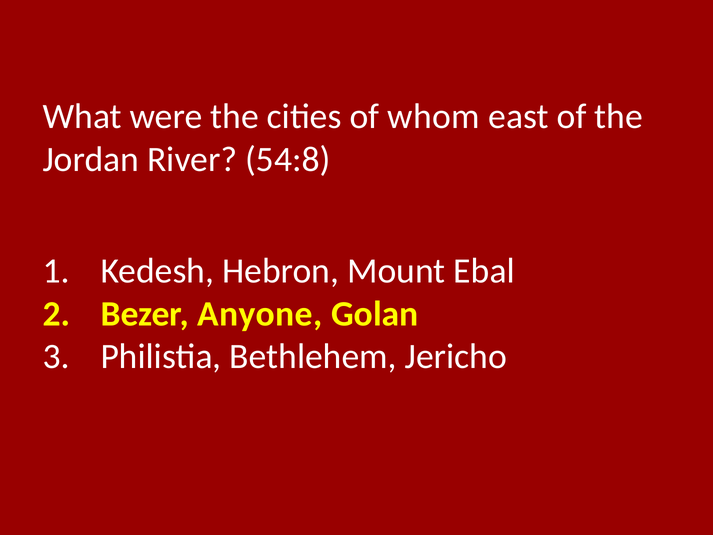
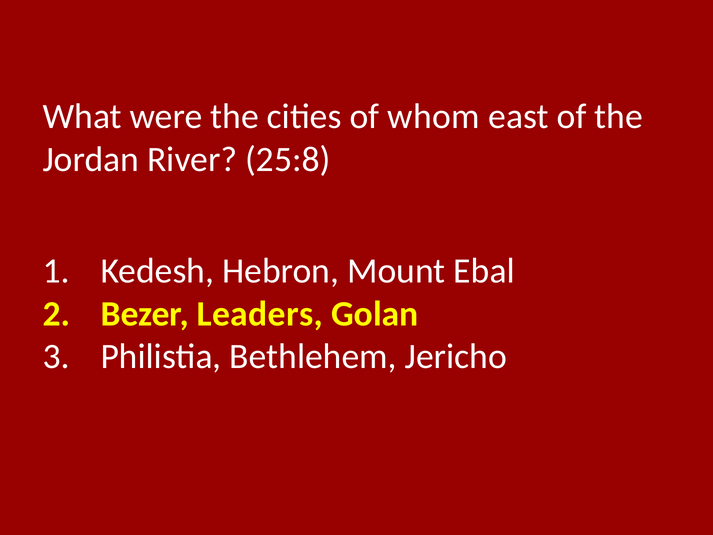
54:8: 54:8 -> 25:8 (288, 159)
Anyone: Anyone -> Leaders (260, 314)
